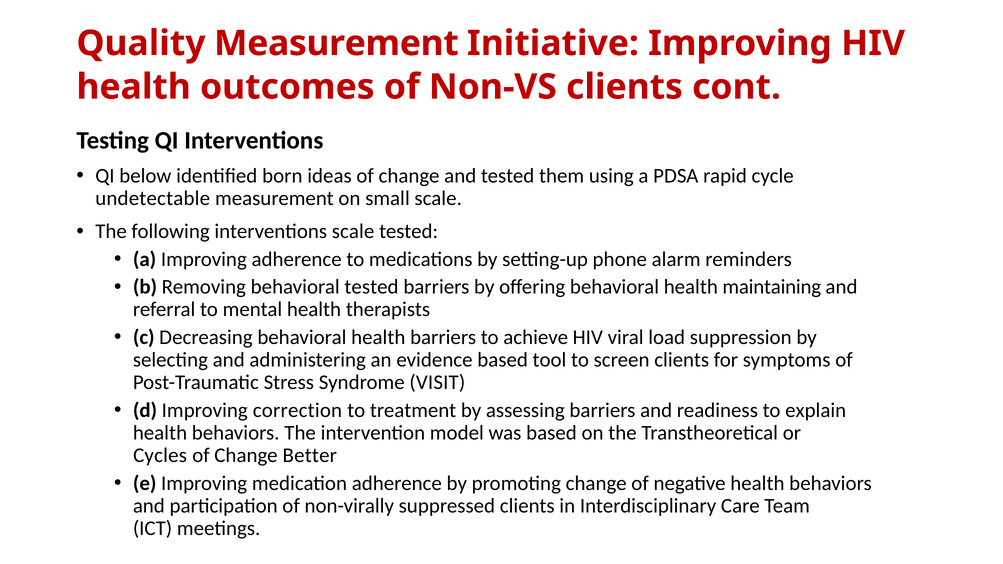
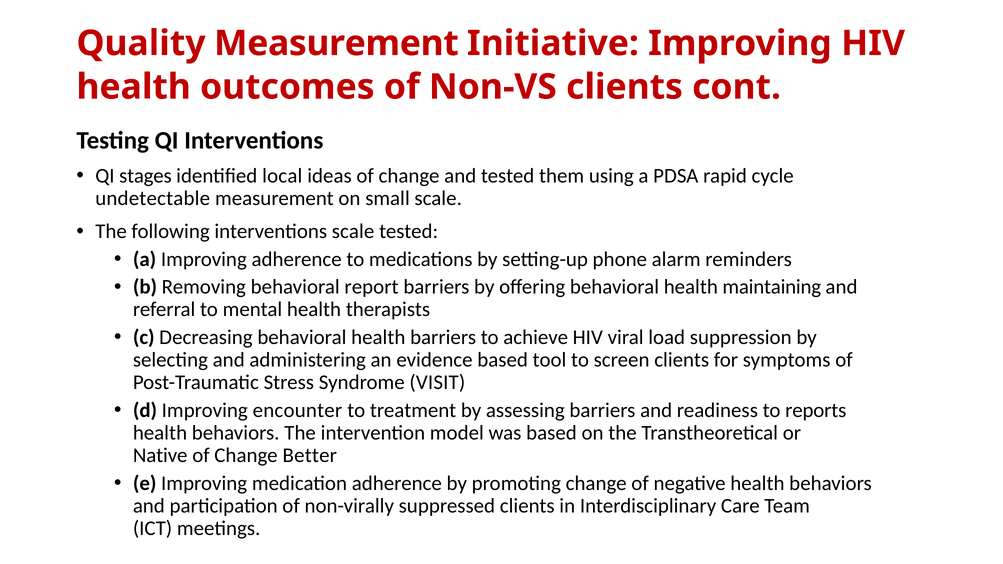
below: below -> stages (145, 176)
born: born -> local (282, 176)
behavioral tested: tested -> report (372, 287)
correction: correction -> encounter (297, 410)
explain: explain -> reports (816, 410)
Cycles: Cycles -> Native (160, 455)
